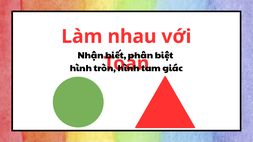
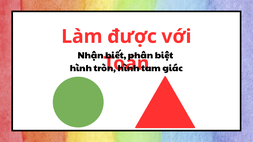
nhau: nhau -> được (132, 37)
